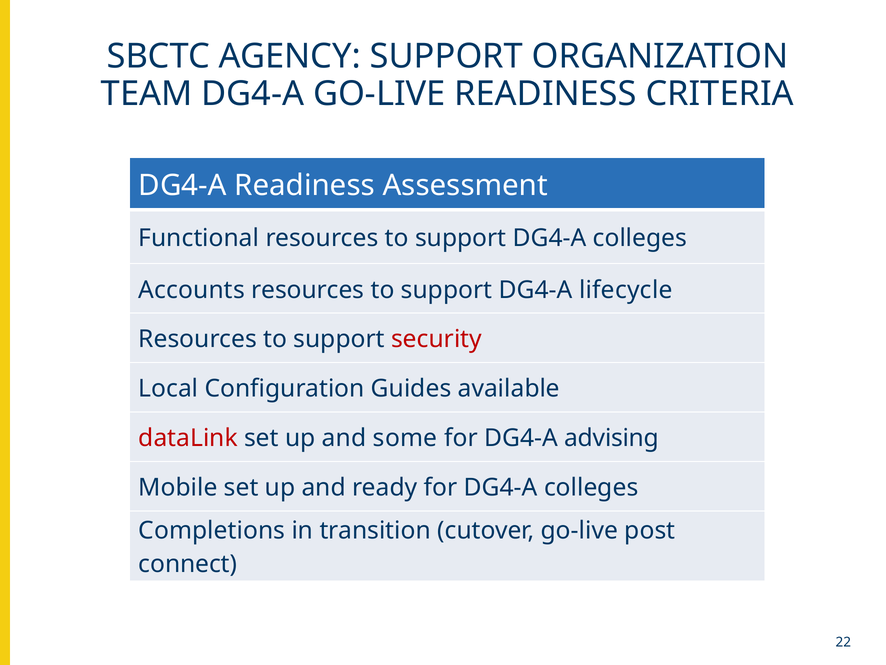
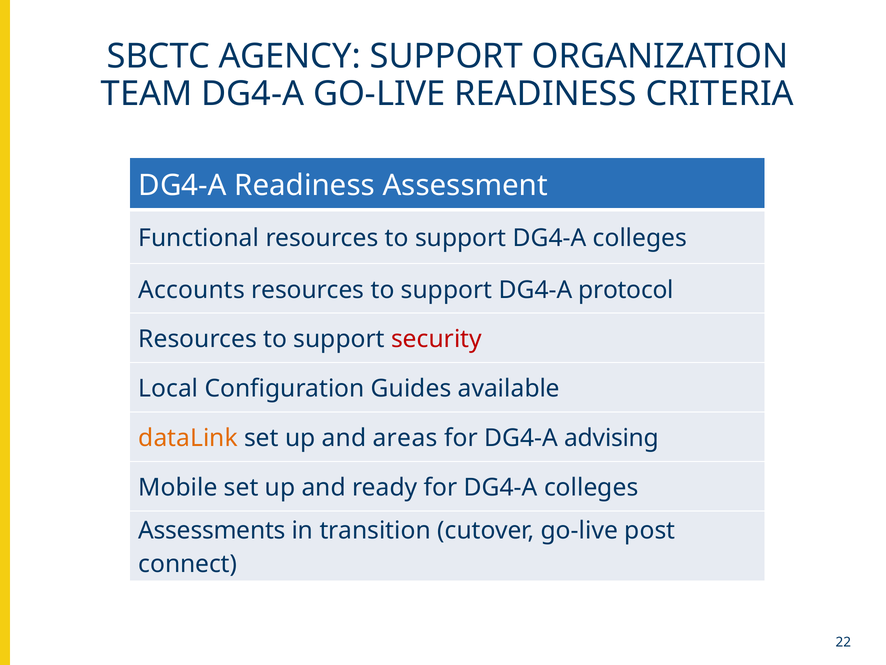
lifecycle: lifecycle -> protocol (626, 290)
dataLink colour: red -> orange (188, 438)
some: some -> areas (405, 438)
Completions: Completions -> Assessments (212, 530)
